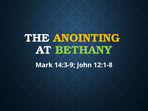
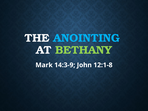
ANOINTING colour: yellow -> light blue (86, 38)
